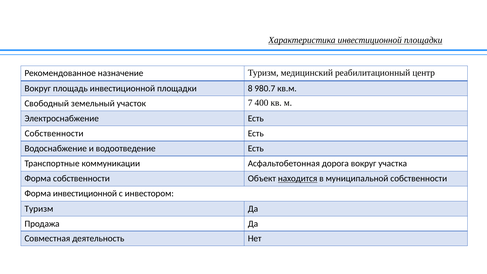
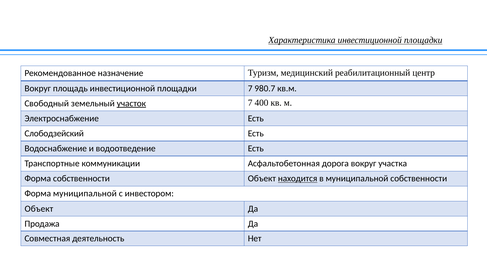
площадки 8: 8 -> 7 (250, 88)
участок underline: none -> present (131, 103)
Собственности: Собственности -> Слободзейский (54, 133)
Форма инвестиционной: инвестиционной -> муниципальной (85, 194)
Туризм: Туризм -> Объект (39, 209)
